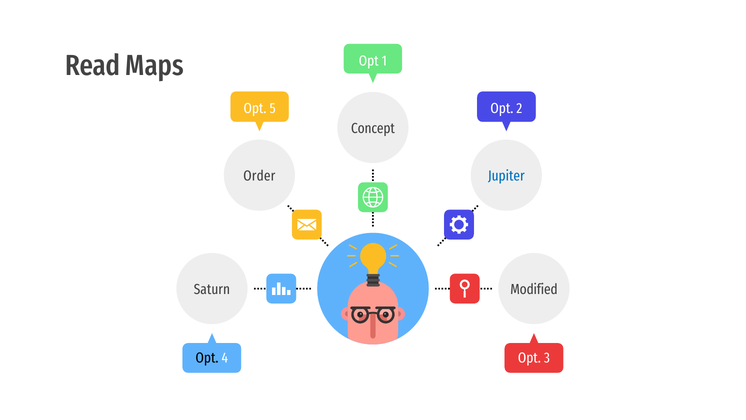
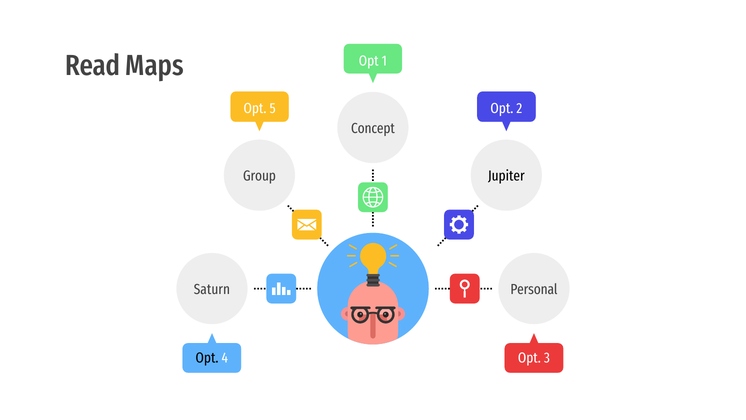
Order: Order -> Group (259, 176)
Jupiter colour: blue -> black (506, 176)
Modified: Modified -> Personal (534, 289)
